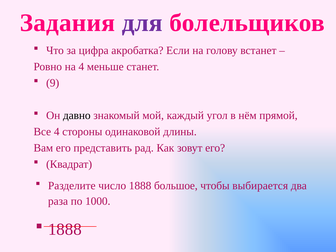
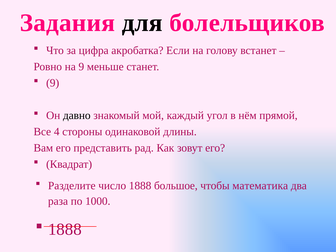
для colour: purple -> black (142, 23)
на 4: 4 -> 9 (81, 67)
выбирается: выбирается -> математика (260, 186)
